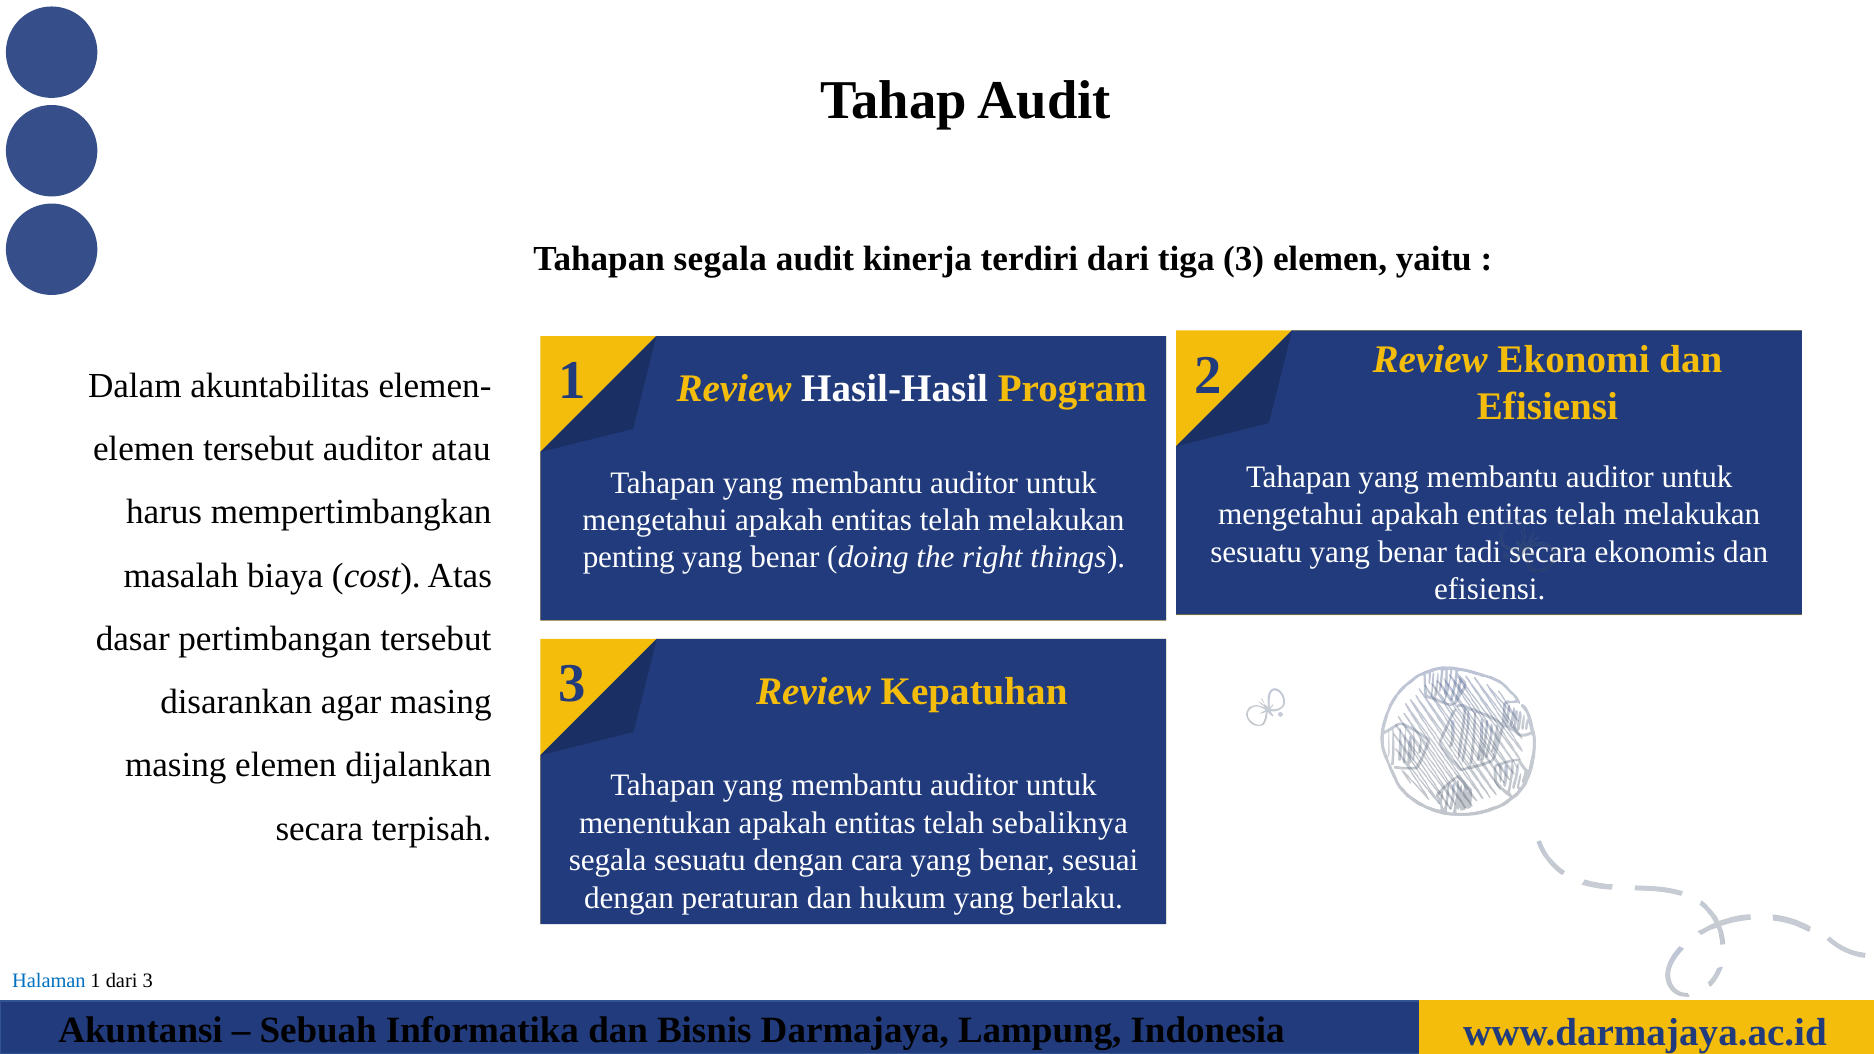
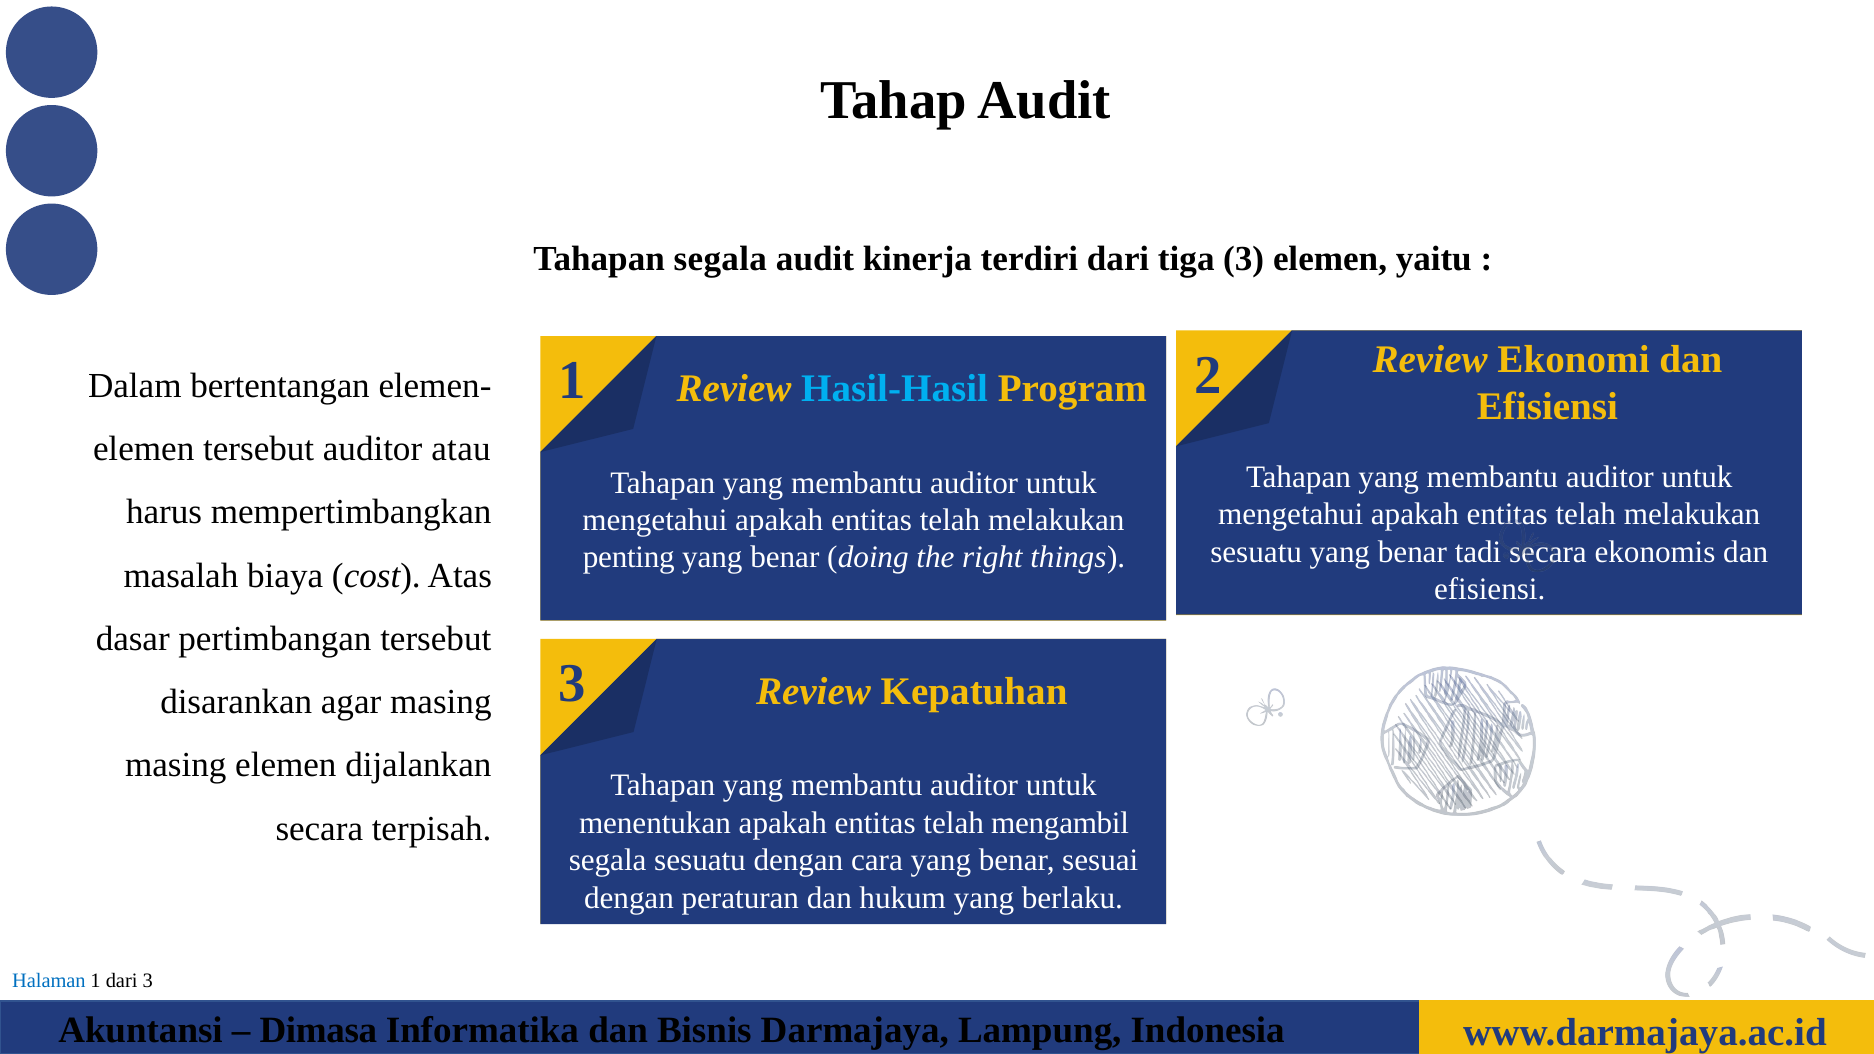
Hasil-Hasil colour: white -> light blue (895, 389)
akuntabilitas: akuntabilitas -> bertentangan (280, 386)
sebaliknya: sebaliknya -> mengambil (1060, 823)
Sebuah: Sebuah -> Dimasa (318, 1030)
